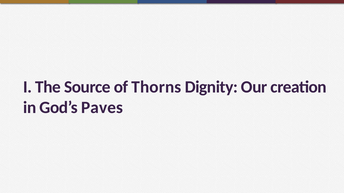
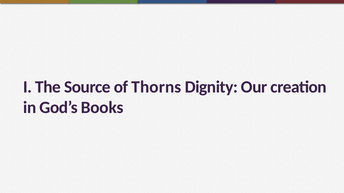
Paves: Paves -> Books (102, 108)
